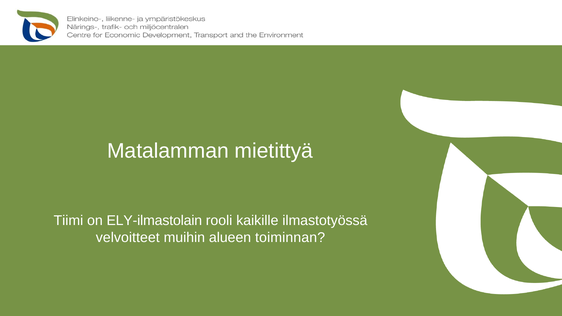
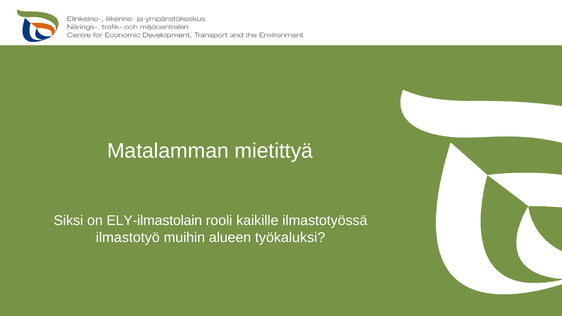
Tiimi: Tiimi -> Siksi (68, 221)
velvoitteet: velvoitteet -> ilmastotyö (128, 237)
toiminnan: toiminnan -> työkaluksi (290, 237)
